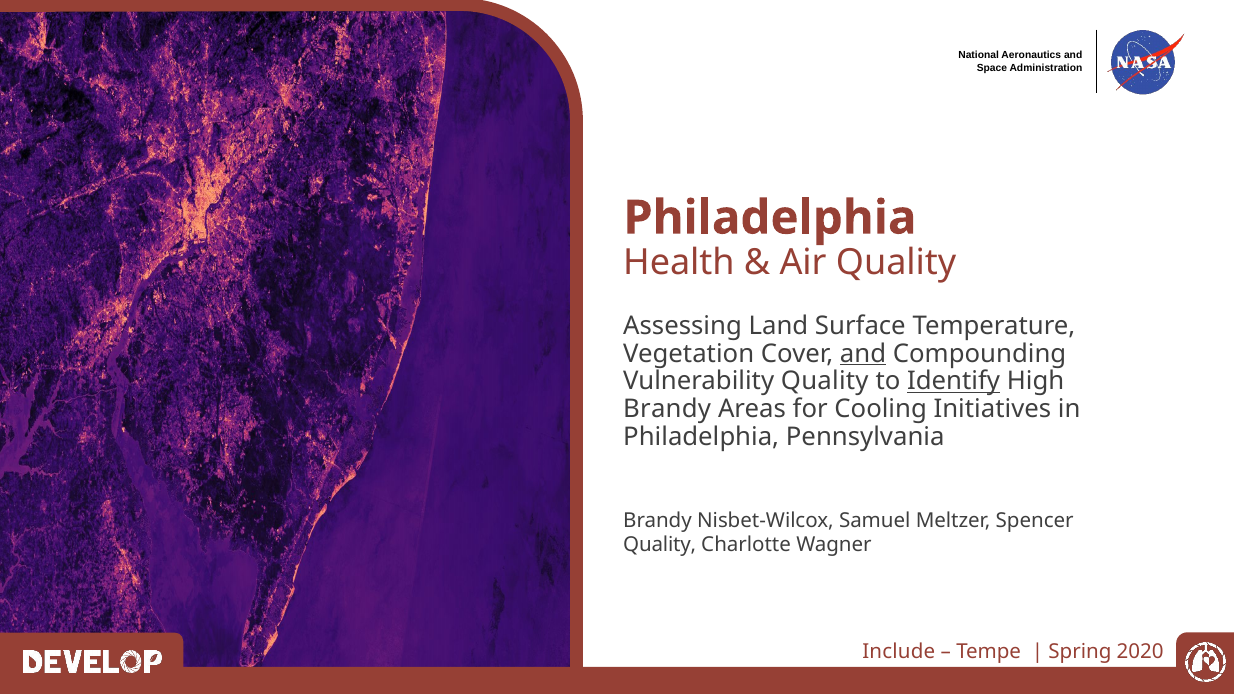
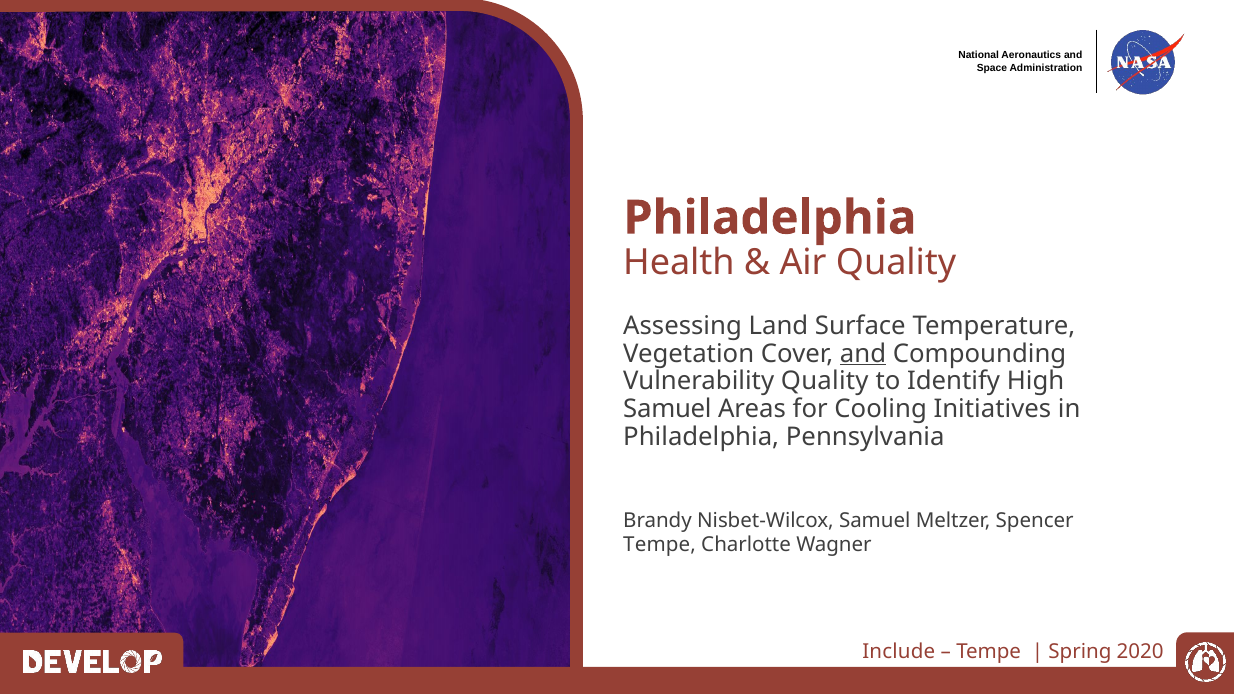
Identify underline: present -> none (954, 381)
Brandy: Brandy -> Samuel (667, 409)
Quality: Quality -> Tempe (660, 545)
